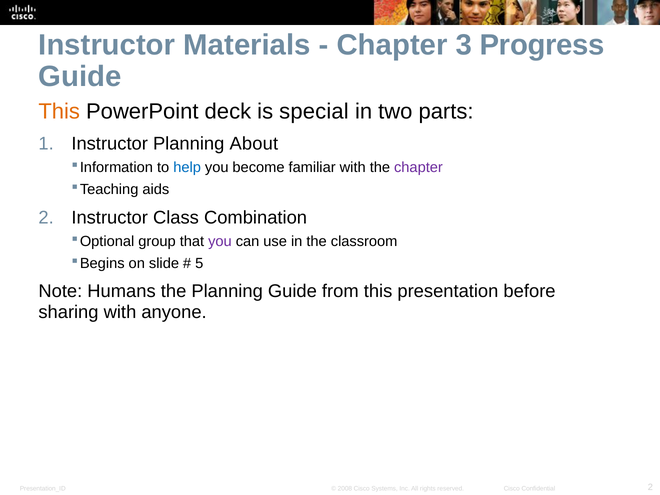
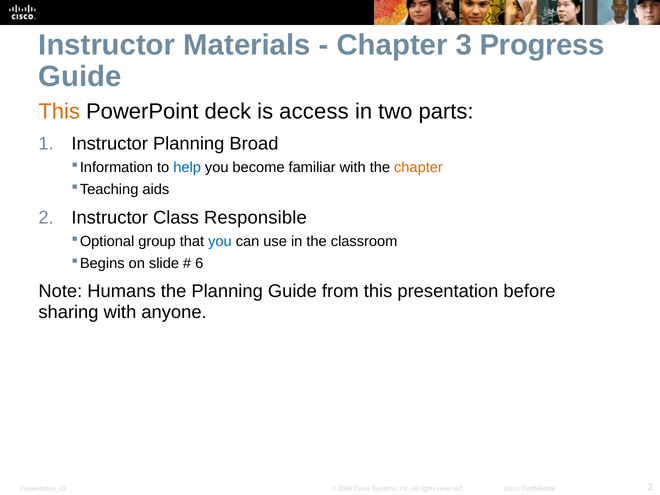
special: special -> access (314, 112)
About: About -> Broad (254, 144)
chapter colour: purple -> orange (418, 168)
Combination: Combination -> Responsible (255, 217)
you colour: purple -> blue (220, 241)
5: 5 -> 6 (199, 263)
